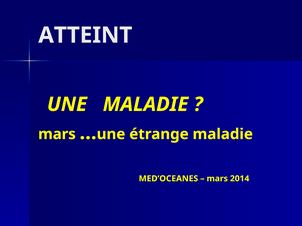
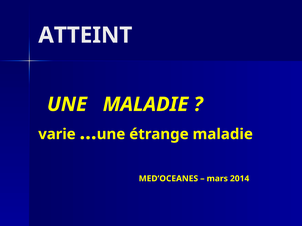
mars: mars -> varie (57, 134)
